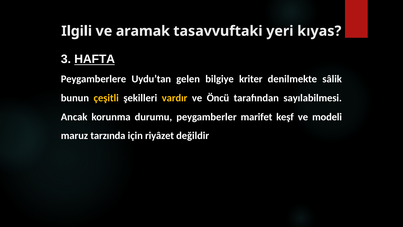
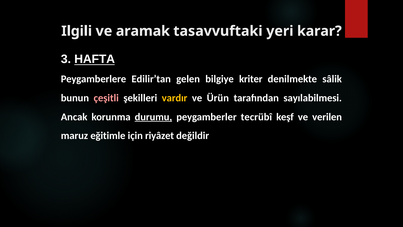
kıyas: kıyas -> karar (319, 31)
Uydu’tan: Uydu’tan -> Edilir’tan (151, 79)
çeşitli colour: yellow -> pink (106, 98)
Öncü: Öncü -> Ürün (218, 98)
durumu underline: none -> present (153, 117)
marifet: marifet -> tecrübî (256, 117)
modeli: modeli -> verilen (327, 117)
tarzında: tarzında -> eğitimle (108, 136)
